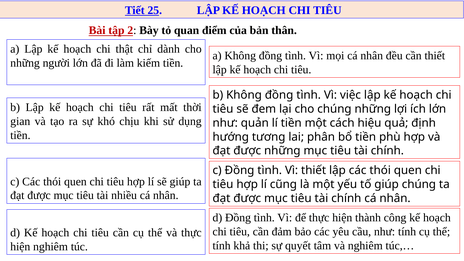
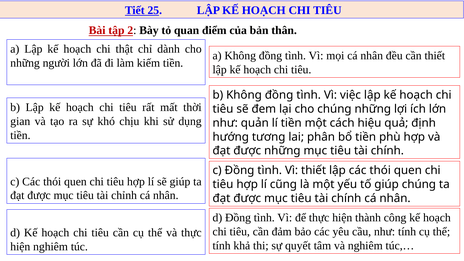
nhiều: nhiều -> chỉnh (124, 196)
